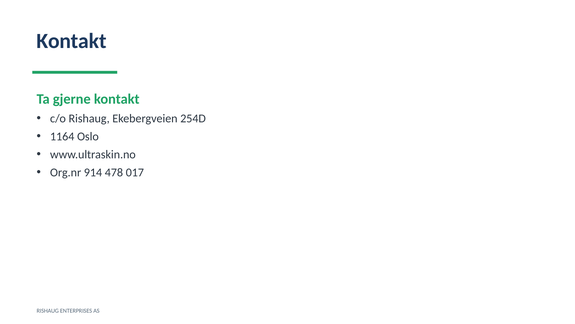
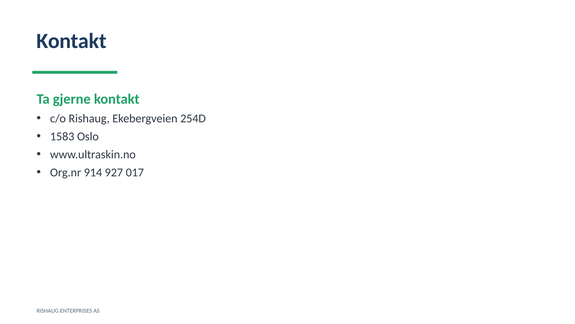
1164: 1164 -> 1583 (62, 136)
478: 478 -> 927 (114, 172)
